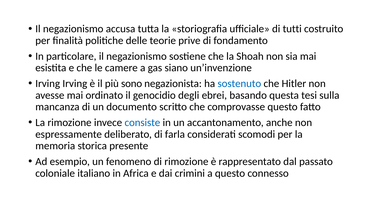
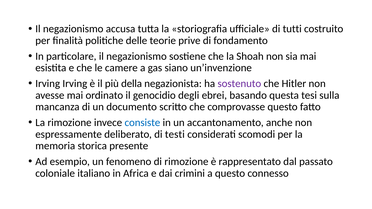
sono: sono -> della (132, 84)
sostenuto colour: blue -> purple (239, 84)
farla: farla -> testi (175, 134)
